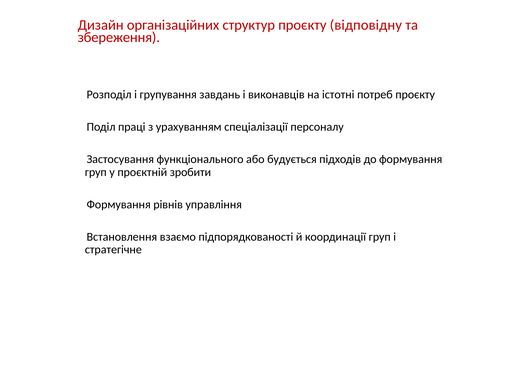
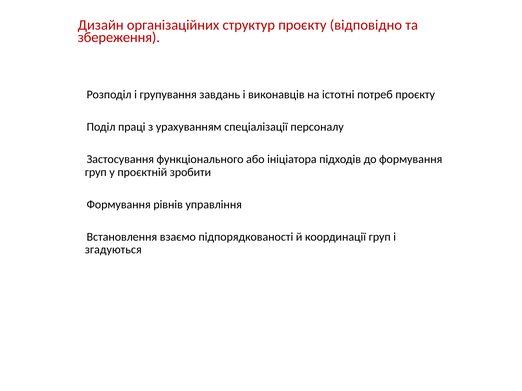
відповідну: відповідну -> відповідно (366, 25)
будується: будується -> ініціатора (292, 160)
стратегічне: стратегічне -> згадуються (113, 250)
